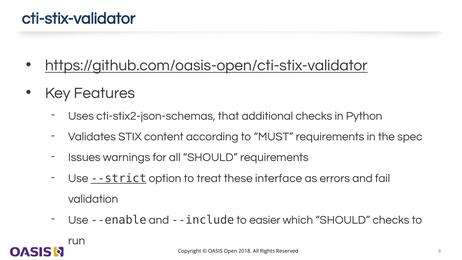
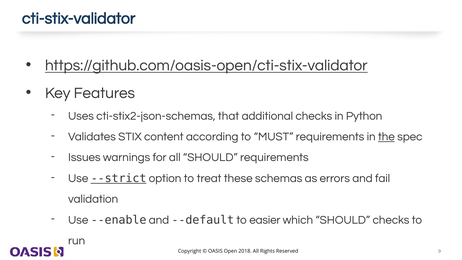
the underline: none -> present (386, 137)
interface: interface -> schemas (279, 178)
--include: --include -> --default (203, 220)
